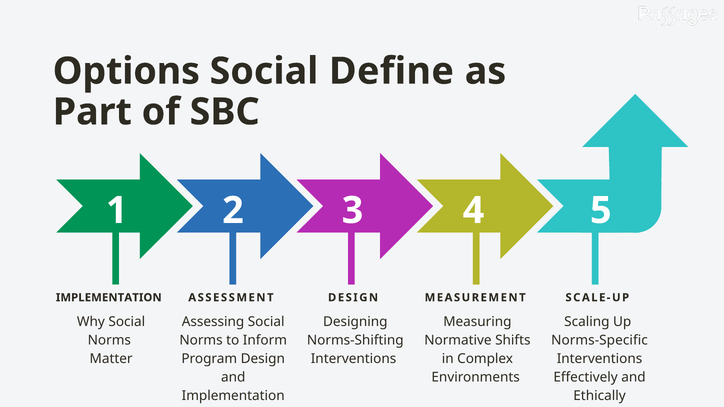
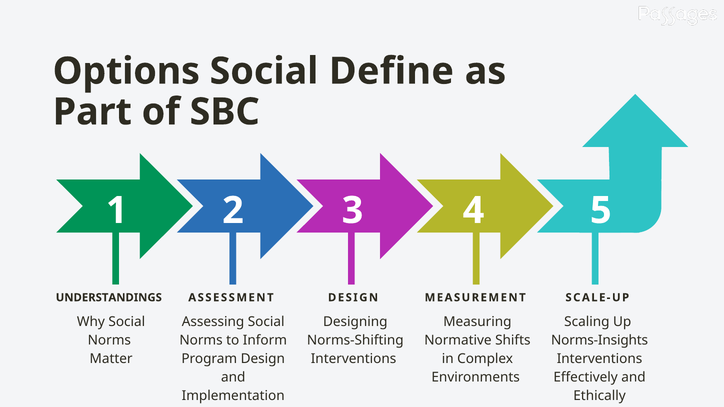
IMPLEMENTATION: IMPLEMENTATION -> UNDERSTANDINGS (109, 298)
Norms-Specific: Norms-Specific -> Norms-Insights (600, 341)
